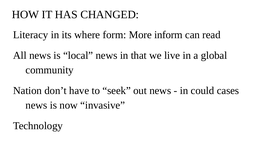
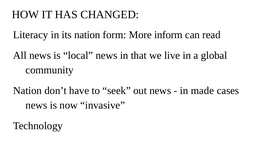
its where: where -> nation (87, 35)
could: could -> made (202, 91)
